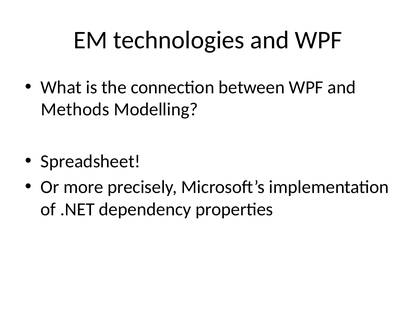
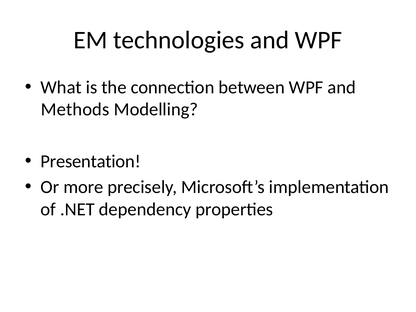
Spreadsheet: Spreadsheet -> Presentation (91, 161)
